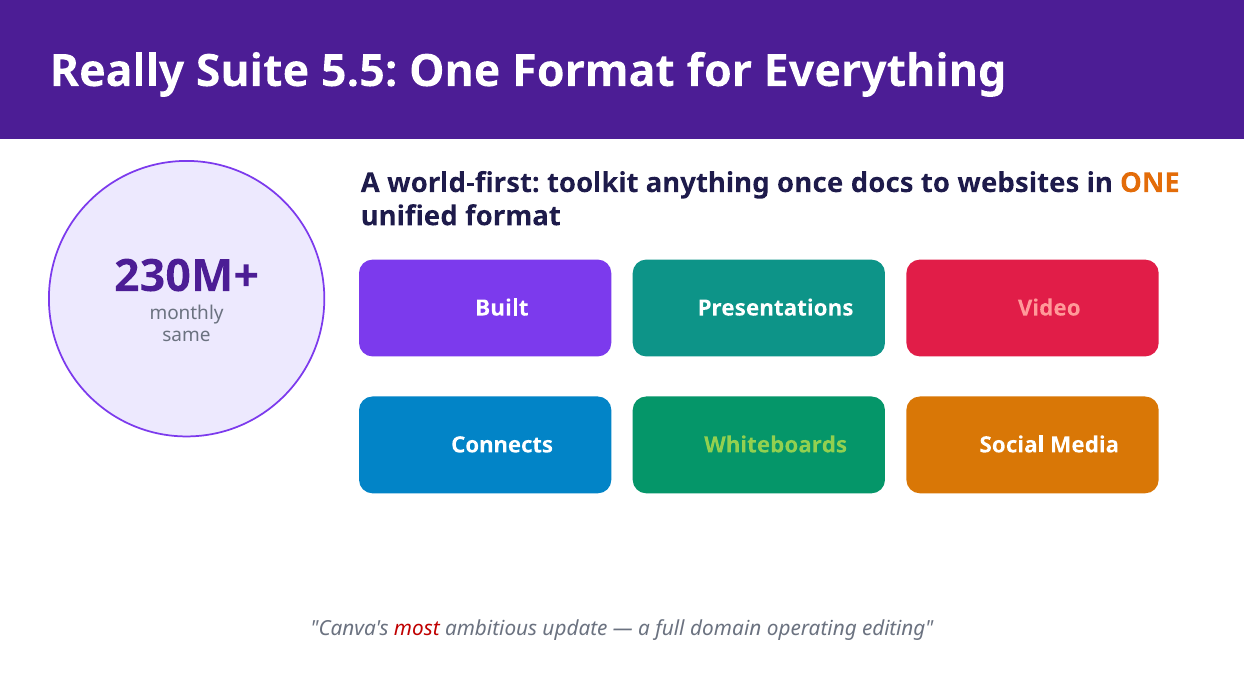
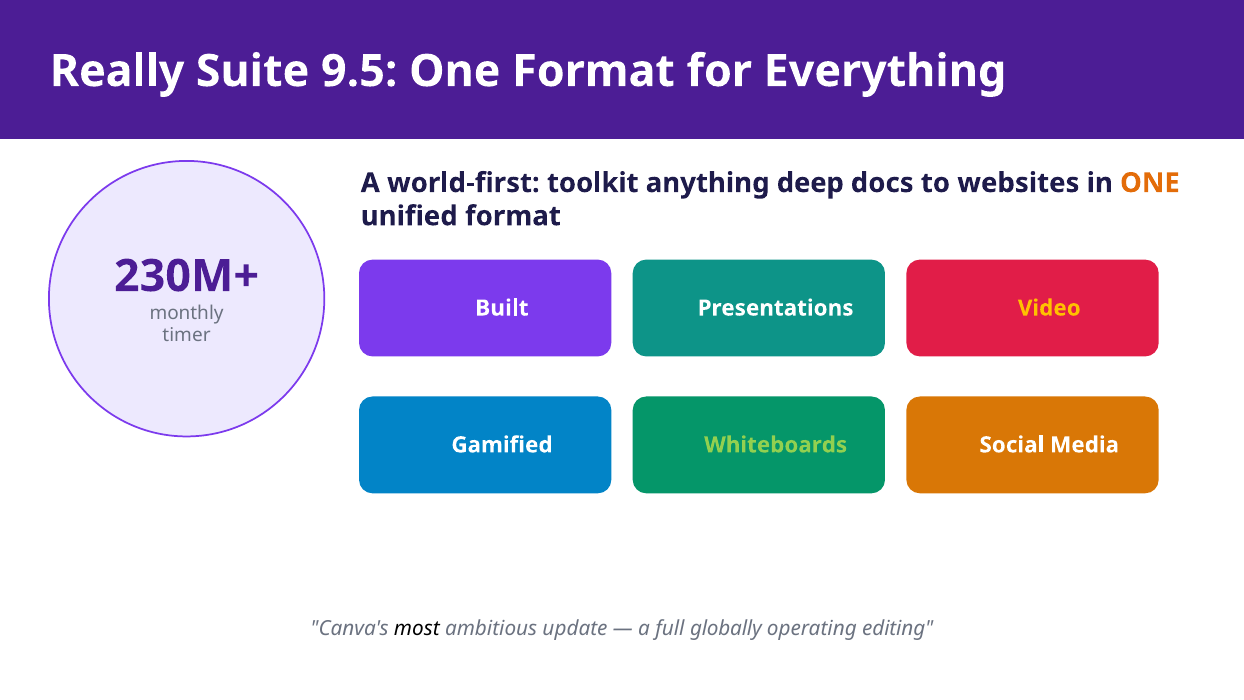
5.5: 5.5 -> 9.5 (359, 71)
once: once -> deep (810, 183)
Video colour: pink -> yellow (1049, 308)
same: same -> timer (187, 336)
Connects: Connects -> Gamified (502, 445)
most colour: red -> black (417, 629)
domain: domain -> globally (726, 629)
